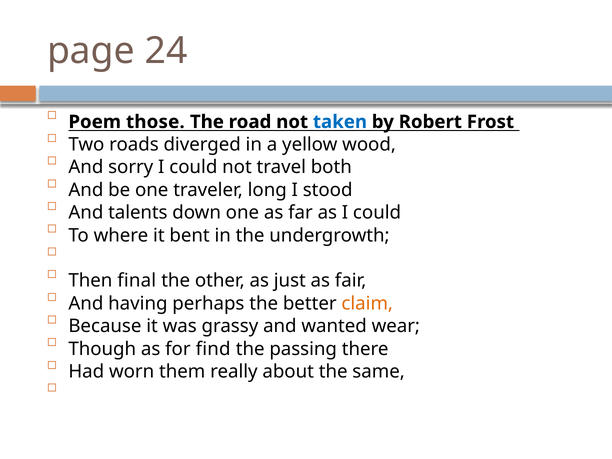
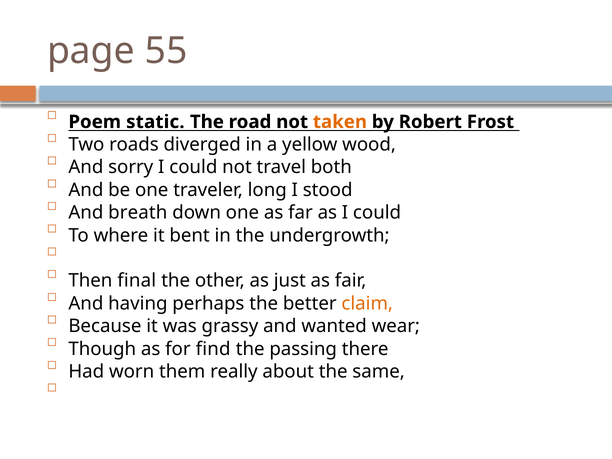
24: 24 -> 55 (166, 51)
those: those -> static (155, 122)
taken colour: blue -> orange (340, 122)
talents: talents -> breath (138, 213)
